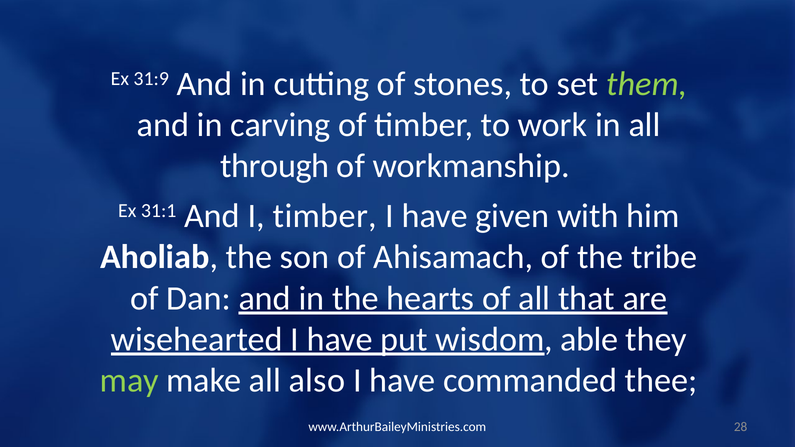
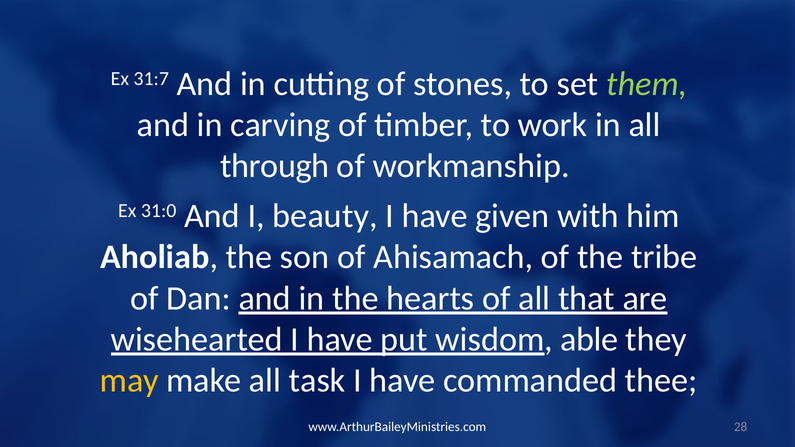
31:9: 31:9 -> 31:7 (151, 79)
31:1: 31:1 -> 31:0 (159, 211)
I timber: timber -> beauty (325, 216)
may colour: light green -> yellow (129, 381)
also: also -> task (317, 381)
